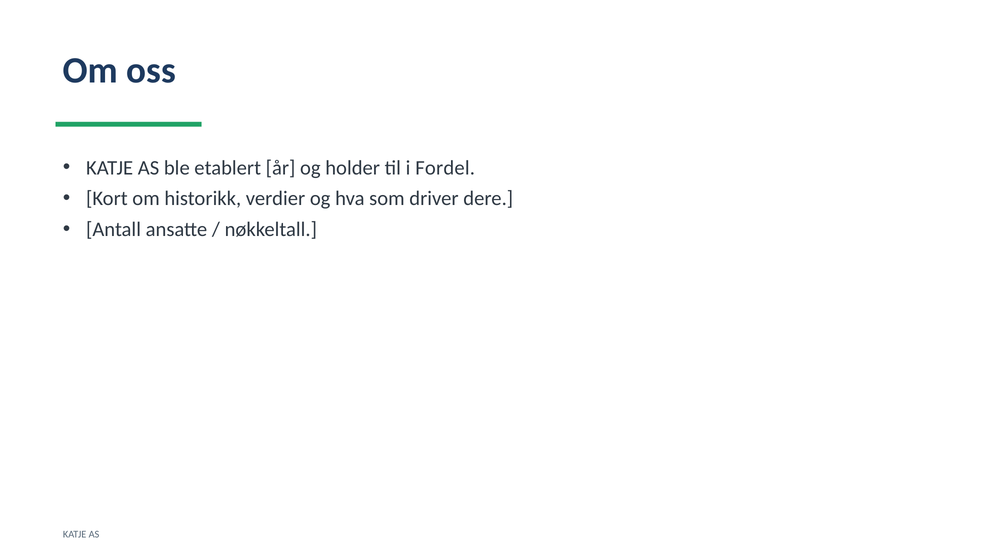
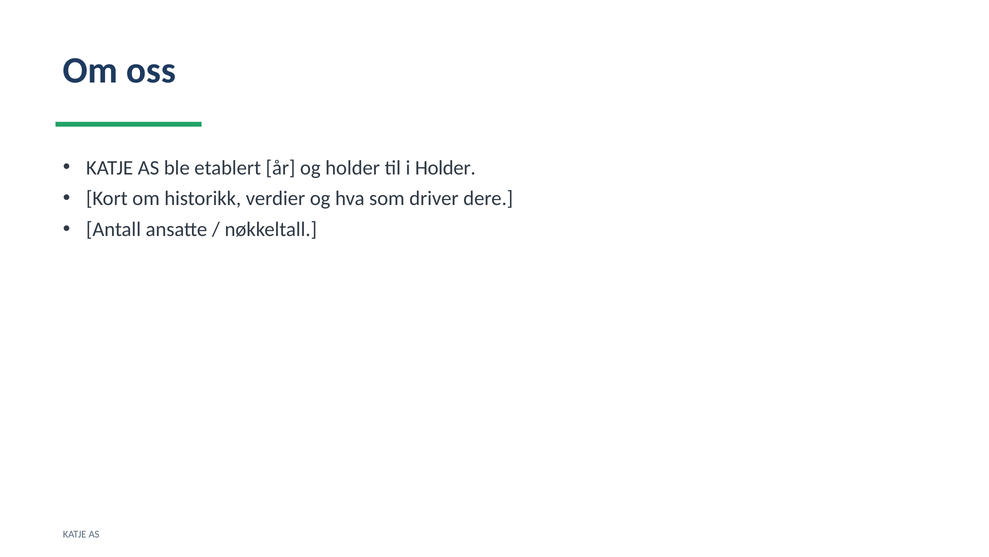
i Fordel: Fordel -> Holder (445, 168)
